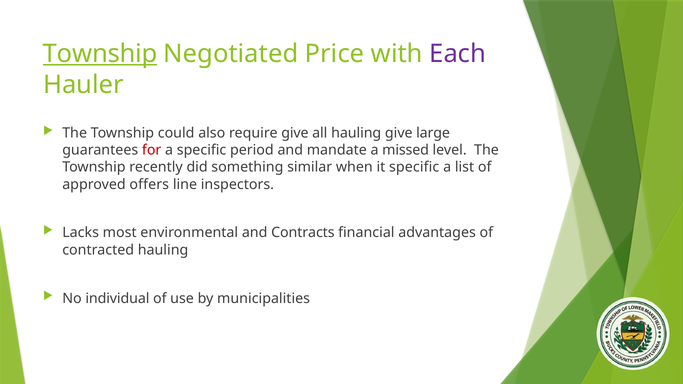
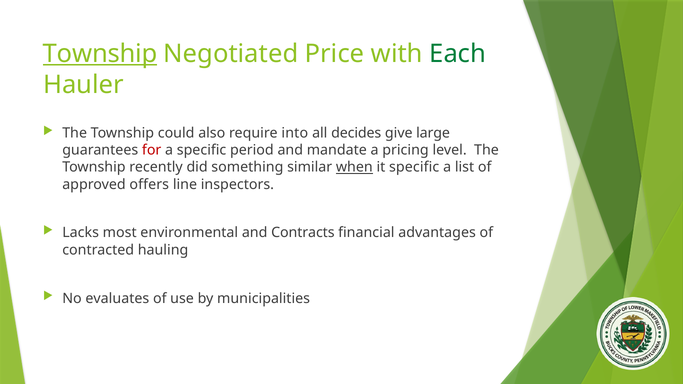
Each colour: purple -> green (458, 54)
require give: give -> into (295, 133)
all hauling: hauling -> decides (356, 133)
missed: missed -> pricing (406, 150)
when underline: none -> present (354, 167)
individual: individual -> evaluates (117, 298)
